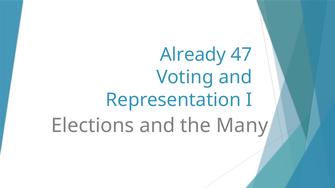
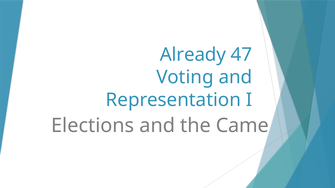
Many: Many -> Came (242, 126)
